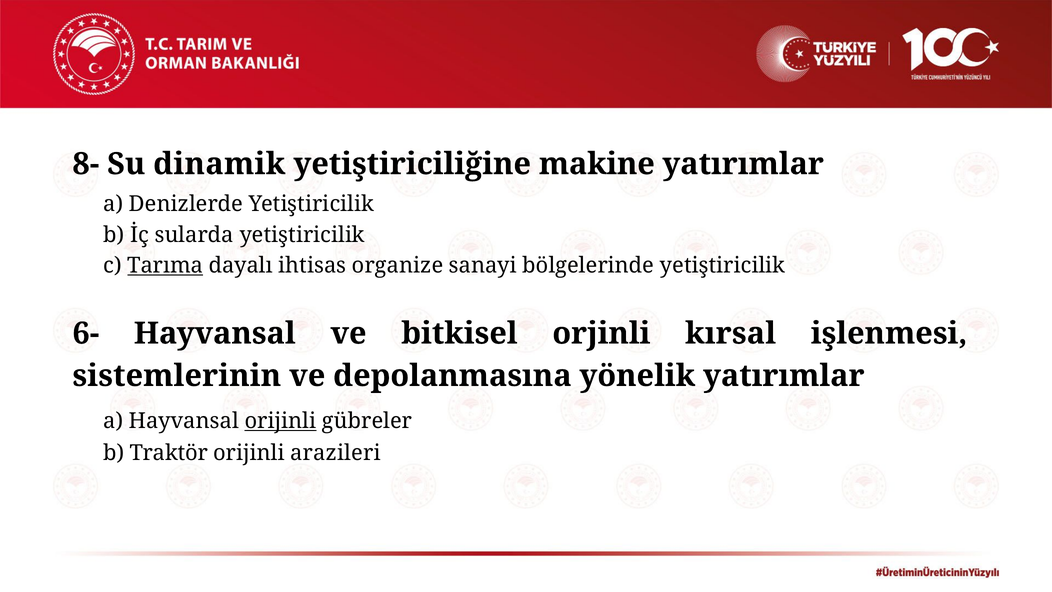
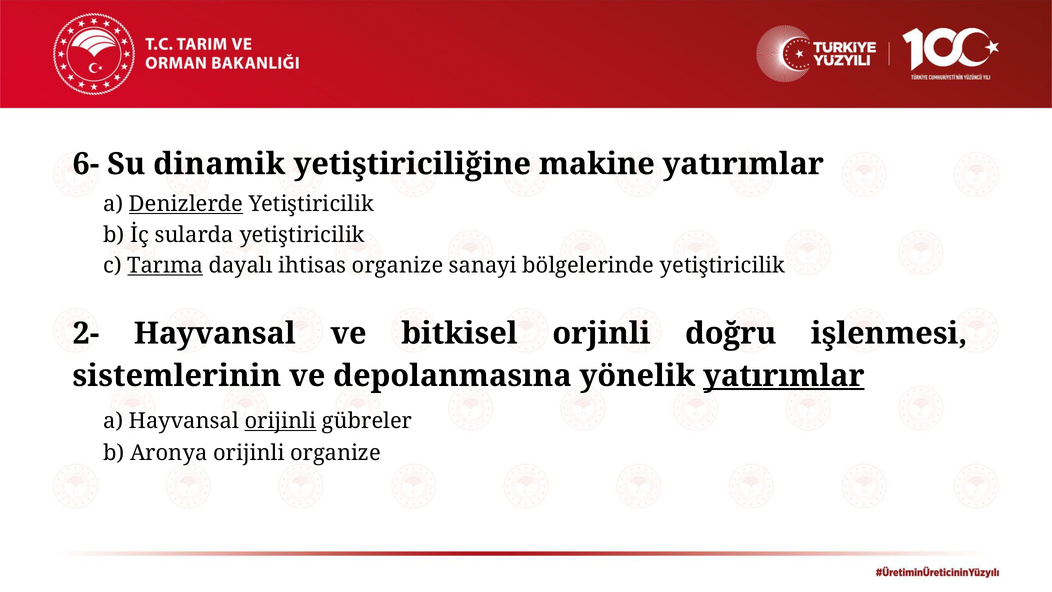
8-: 8- -> 6- (86, 164)
Denizlerde underline: none -> present (186, 204)
6-: 6- -> 2- (86, 333)
kırsal: kırsal -> doğru (731, 333)
yatırımlar underline: none -> present (784, 376)
Traktör: Traktör -> Aronya (169, 453)
orijinli arazileri: arazileri -> organize (336, 453)
